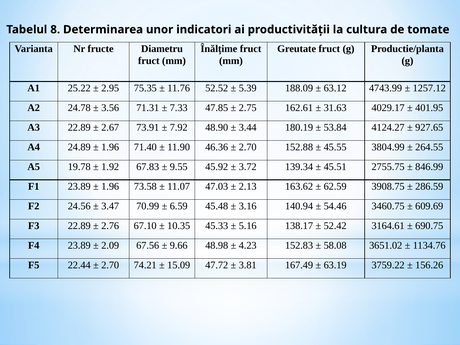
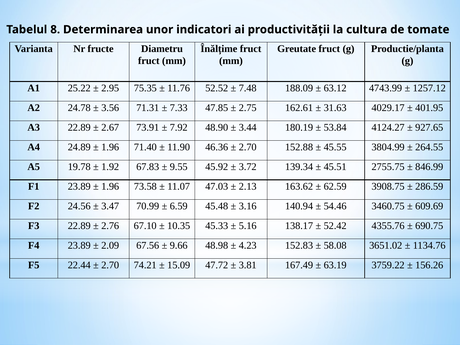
5.39: 5.39 -> 7.48 (248, 88)
3164.61: 3164.61 -> 4355.76 (388, 226)
